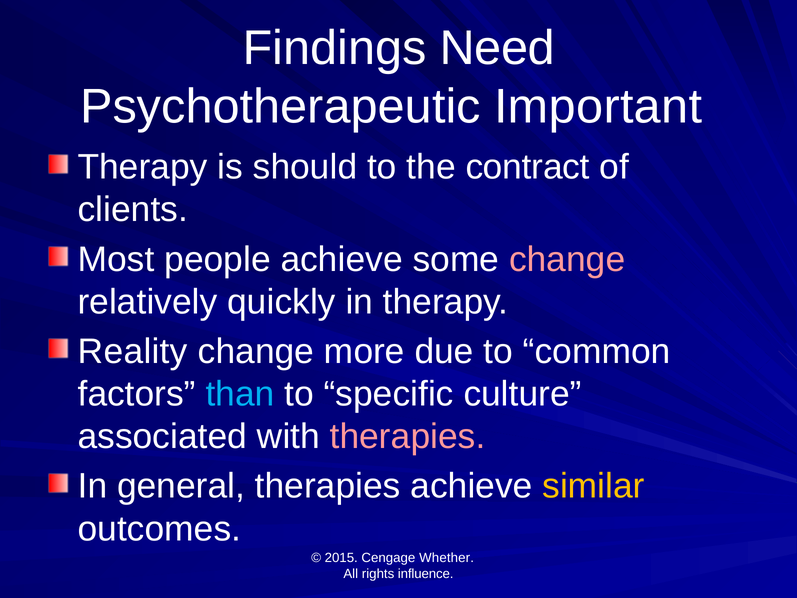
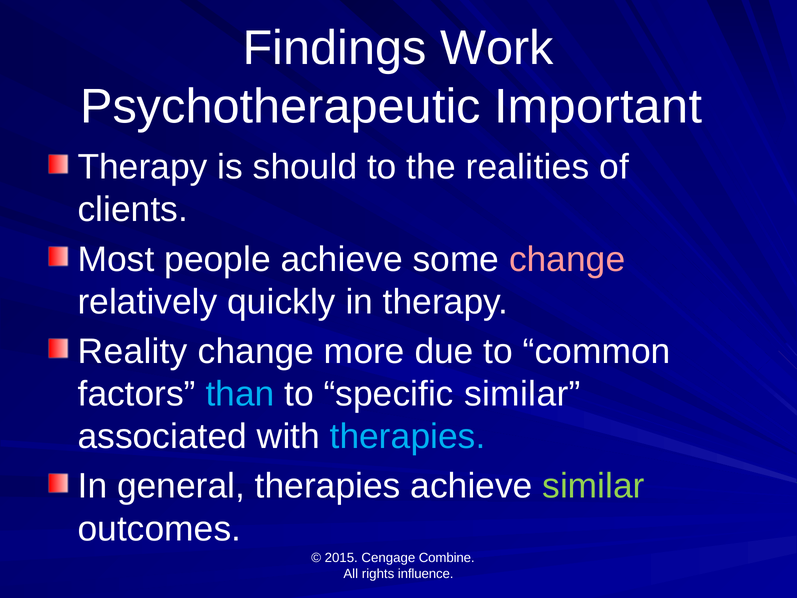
Need: Need -> Work (497, 48)
contract: contract -> realities (527, 167)
specific culture: culture -> similar (522, 394)
therapies colour: pink -> light blue (408, 436)
similar colour: yellow -> light green (594, 486)
Whether: Whether -> Combine (447, 557)
